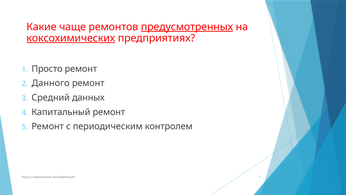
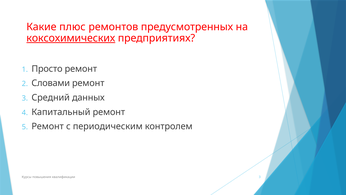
чаще: чаще -> плюс (72, 27)
предусмотренных underline: present -> none (187, 27)
Данного: Данного -> Словами (51, 83)
